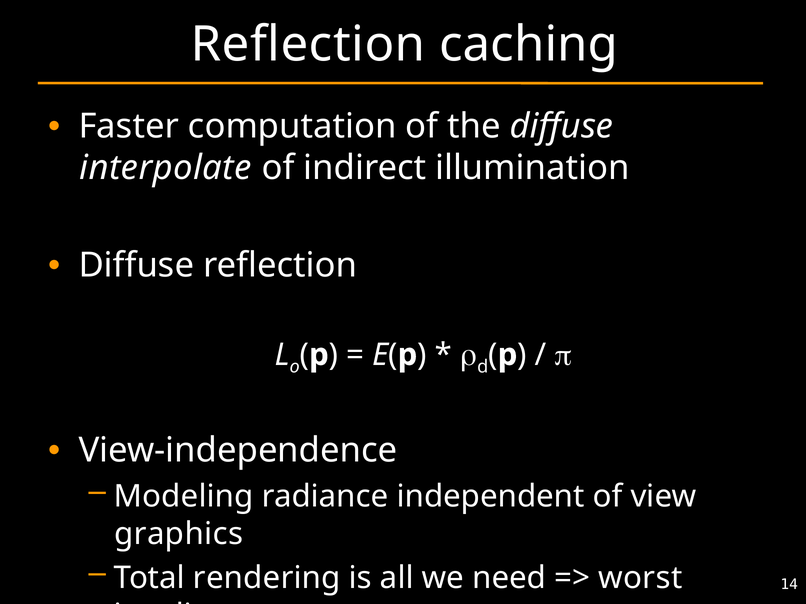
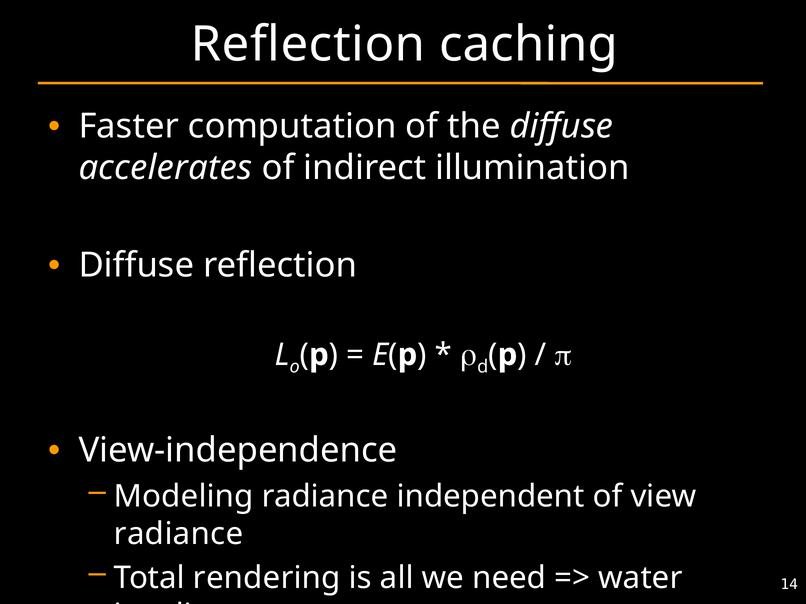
interpolate: interpolate -> accelerates (166, 168)
graphics: graphics -> radiance (179, 534)
worst: worst -> water (640, 578)
